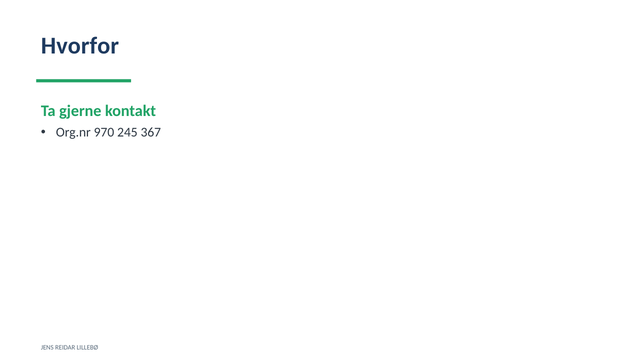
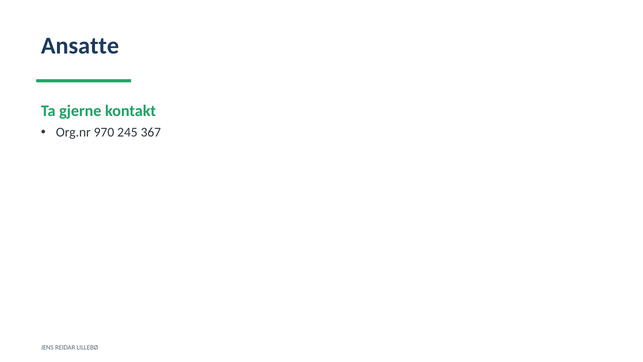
Hvorfor: Hvorfor -> Ansatte (80, 46)
